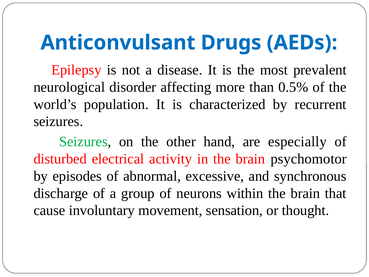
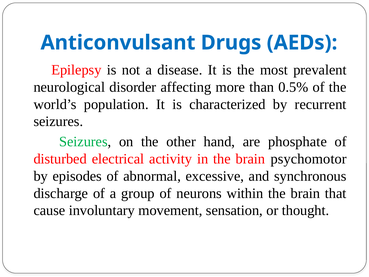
especially: especially -> phosphate (297, 142)
